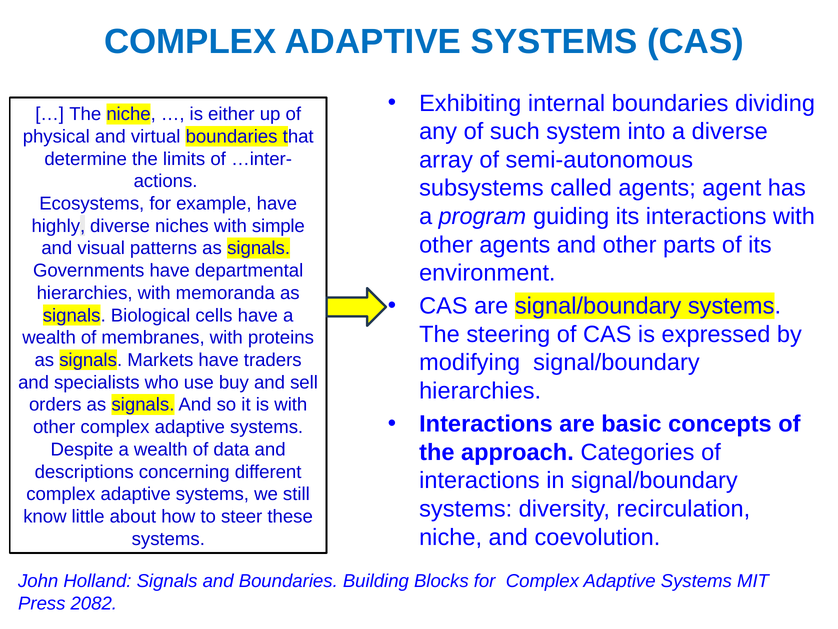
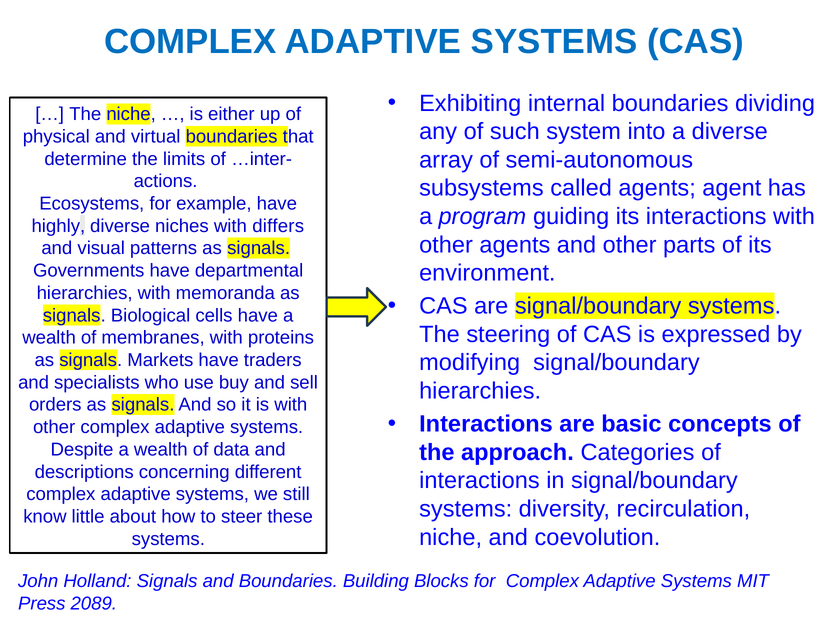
simple: simple -> differs (278, 226)
2082: 2082 -> 2089 (94, 603)
